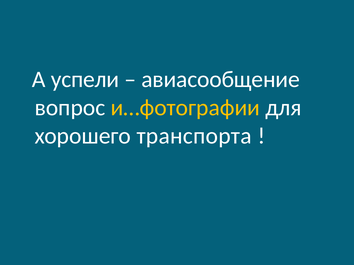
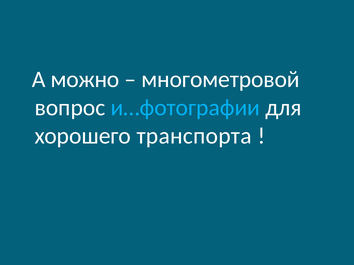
успели: успели -> можно (85, 80)
авиасообщение: авиасообщение -> многометровой (221, 80)
и…фотографии colour: yellow -> light blue (185, 108)
